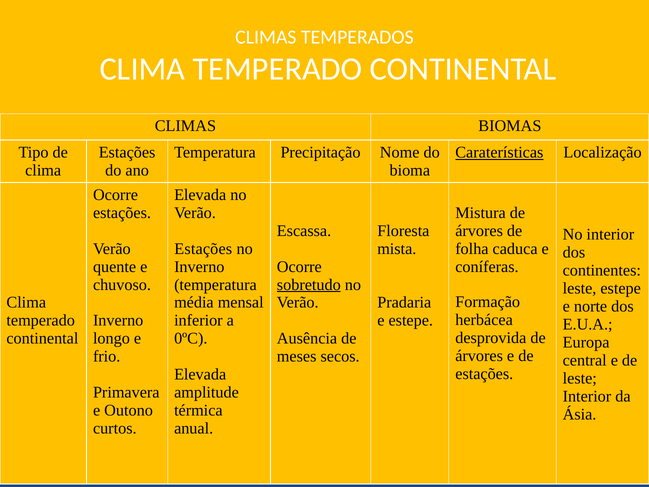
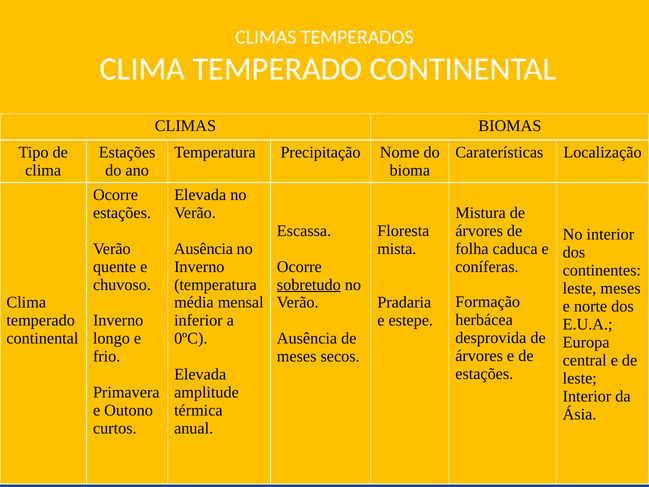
Caraterísticas underline: present -> none (499, 152)
Estações: Estações -> Ausência (203, 249)
leste estepe: estepe -> meses (621, 288)
